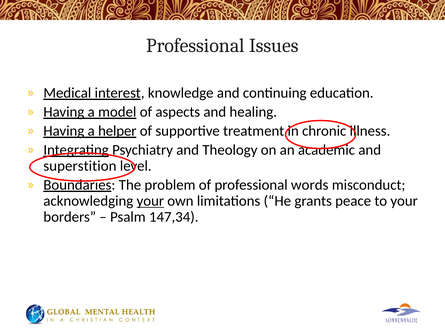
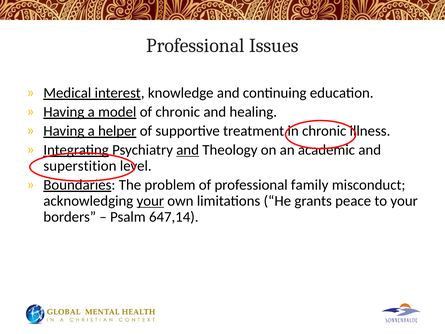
of aspects: aspects -> chronic (178, 112)
and underline: none -> present (188, 150)
words: words -> family (310, 185)
147,34: 147,34 -> 647,14 (174, 217)
